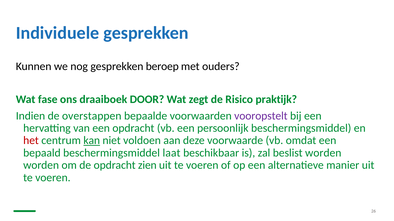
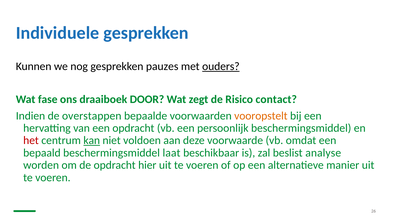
beroep: beroep -> pauzes (162, 67)
ouders underline: none -> present (221, 67)
praktijk: praktijk -> contact (276, 100)
vooropstelt colour: purple -> orange (261, 116)
beslist worden: worden -> analyse (323, 153)
zien: zien -> hier (147, 166)
